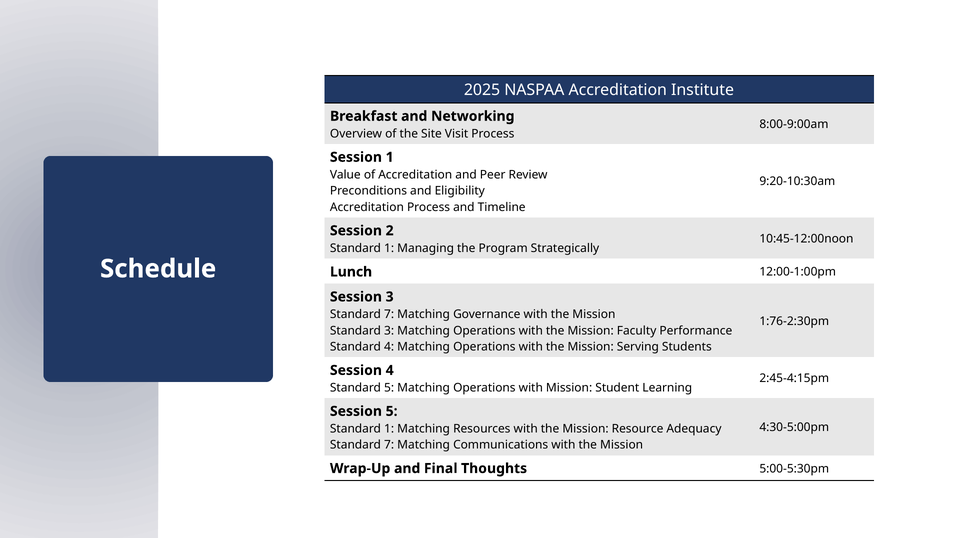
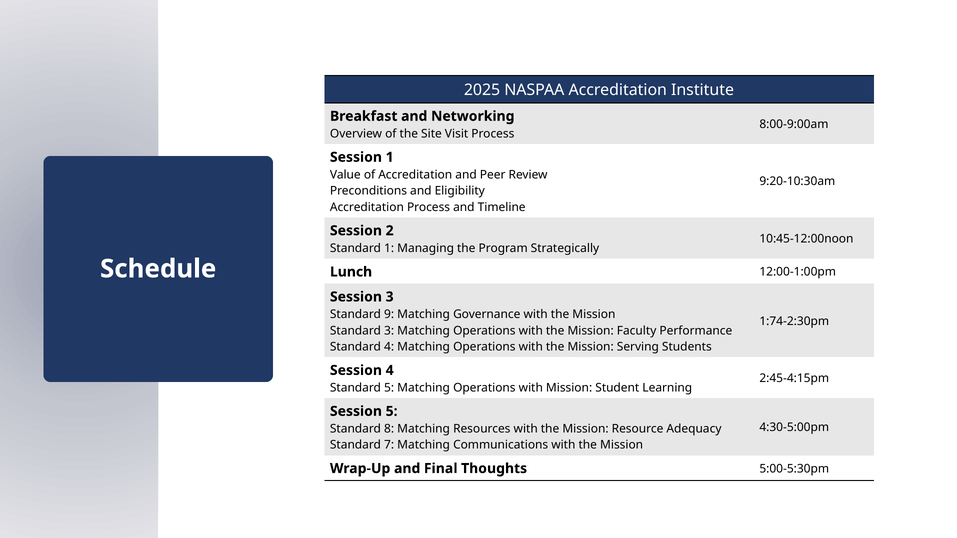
7: 7 -> 9 (389, 315)
1:76-2:30pm: 1:76-2:30pm -> 1:74-2:30pm (794, 321)
1: 1 -> 8 (389, 429)
